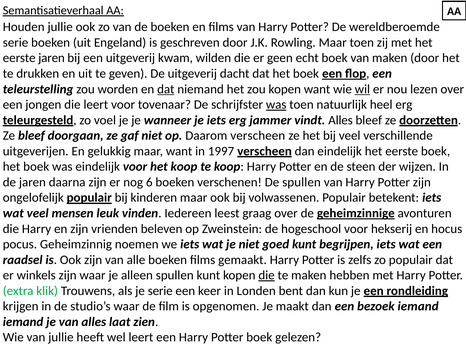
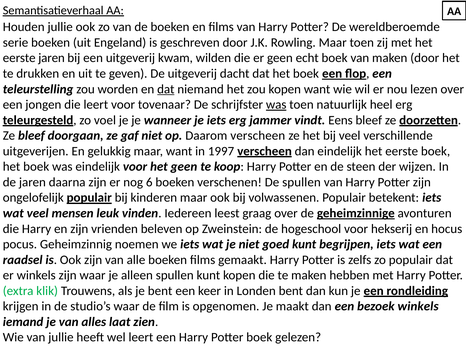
wil underline: present -> none (362, 89)
vindt Alles: Alles -> Eens (341, 120)
het koop: koop -> geen (184, 167)
die underline: present -> none (267, 276)
je serie: serie -> bent (160, 291)
bezoek iemand: iemand -> winkels (418, 307)
